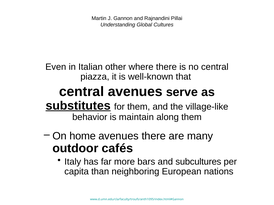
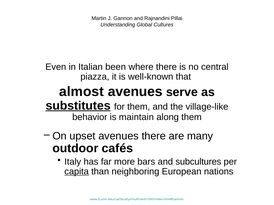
other: other -> been (116, 67)
central: central -> almost (82, 92)
home: home -> upset (83, 136)
capita underline: none -> present (77, 172)
